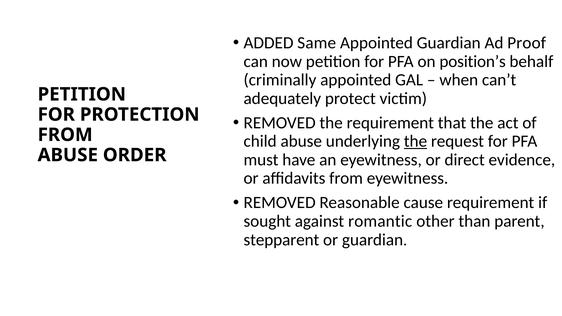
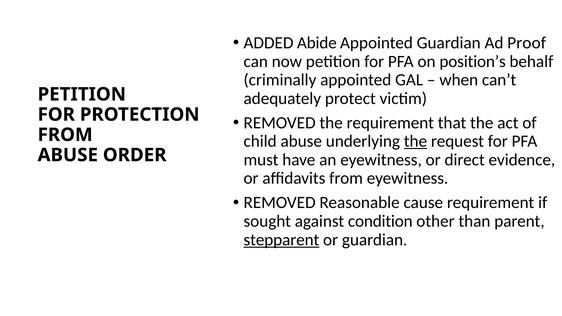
Same: Same -> Abide (317, 43)
romantic: romantic -> condition (380, 221)
stepparent underline: none -> present (281, 240)
